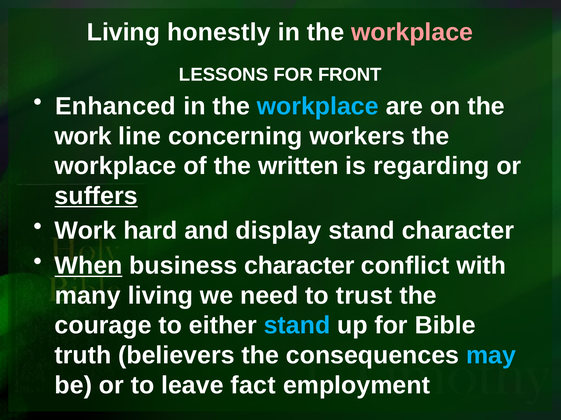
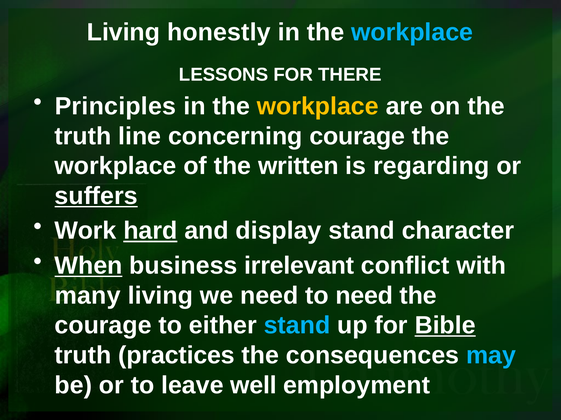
workplace colour: pink -> light blue (412, 32)
FRONT: FRONT -> THERE (350, 75)
Enhanced: Enhanced -> Principles (115, 106)
workplace colour: light blue -> yellow (318, 106)
work: work -> truth (83, 136)
concerning workers: workers -> courage (357, 136)
hard underline: none -> present (150, 231)
business character: character -> irrelevant (299, 266)
to trust: trust -> need (364, 296)
Bible underline: none -> present (445, 326)
believers: believers -> practices (177, 356)
fact: fact -> well (253, 386)
